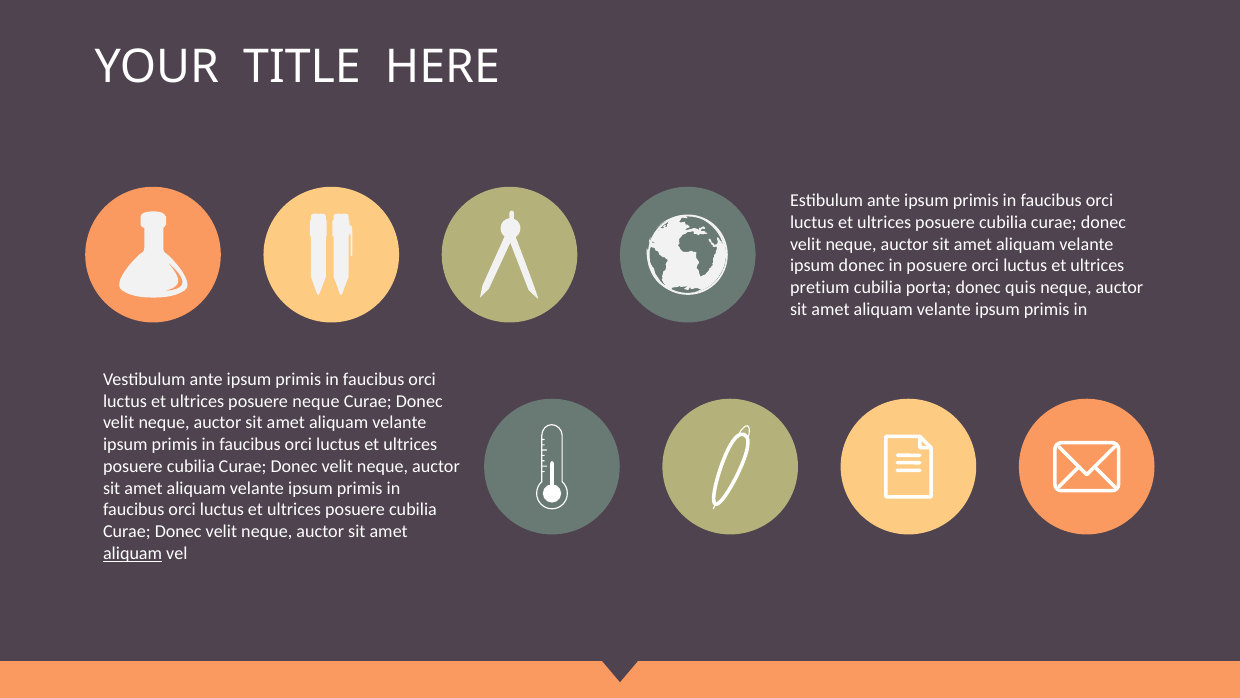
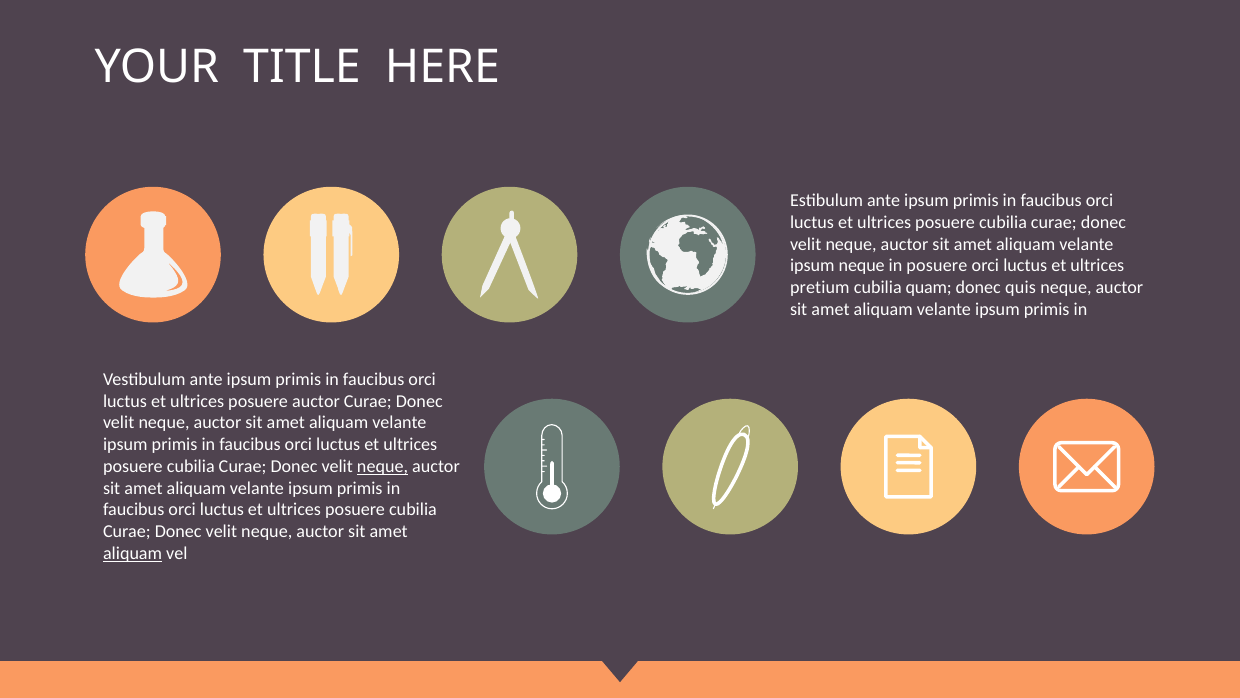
ipsum donec: donec -> neque (862, 266)
porta: porta -> quam (929, 287)
posuere neque: neque -> auctor (316, 401)
neque underline: none -> present (383, 466)
